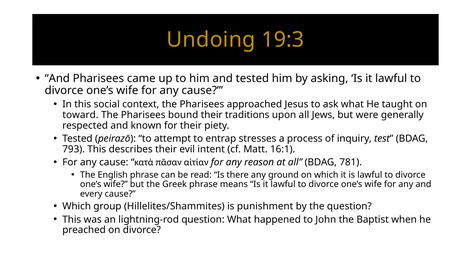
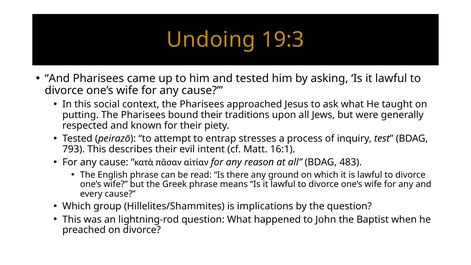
toward: toward -> putting (81, 115)
781: 781 -> 483 (351, 162)
punishment: punishment -> implications (265, 206)
